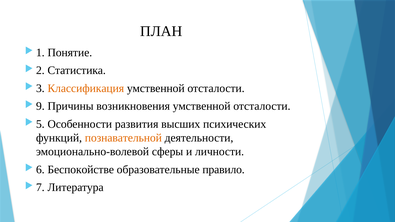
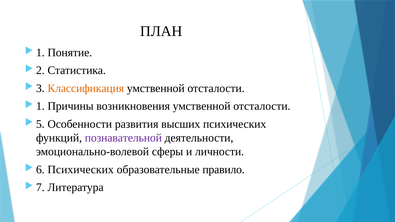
9: 9 -> 1 (40, 106)
познавательной colour: orange -> purple (123, 138)
6 Беспокойстве: Беспокойстве -> Психических (81, 170)
